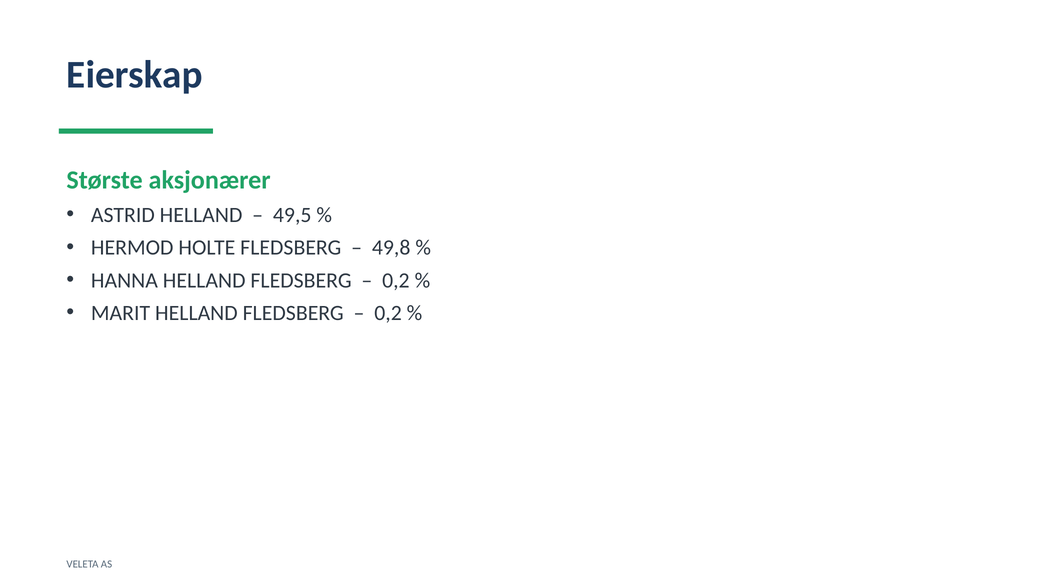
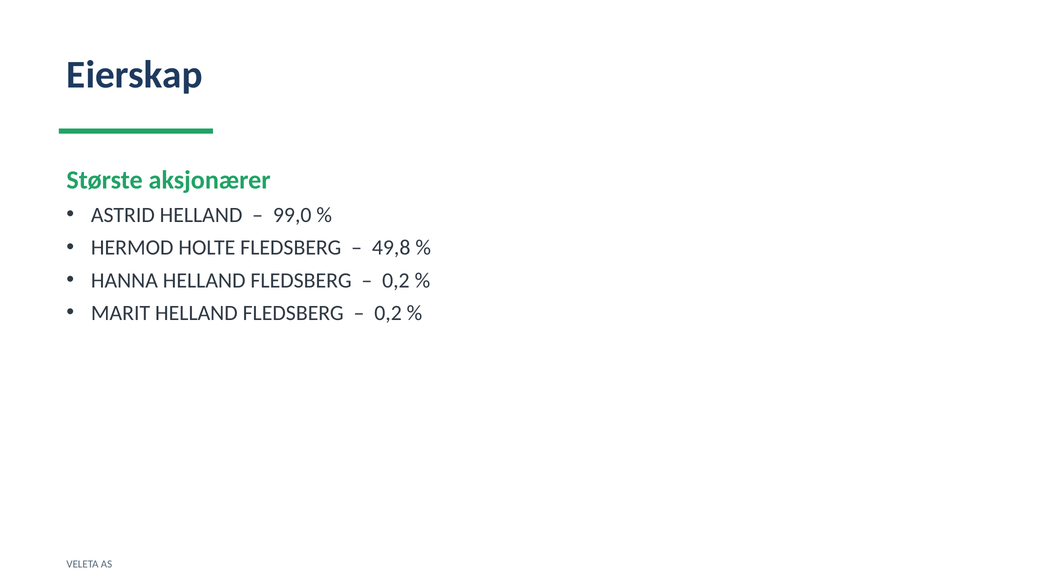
49,5: 49,5 -> 99,0 (292, 215)
